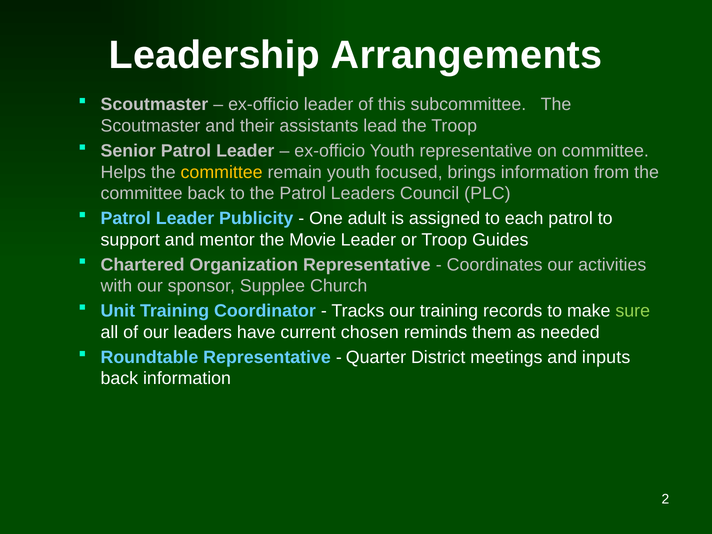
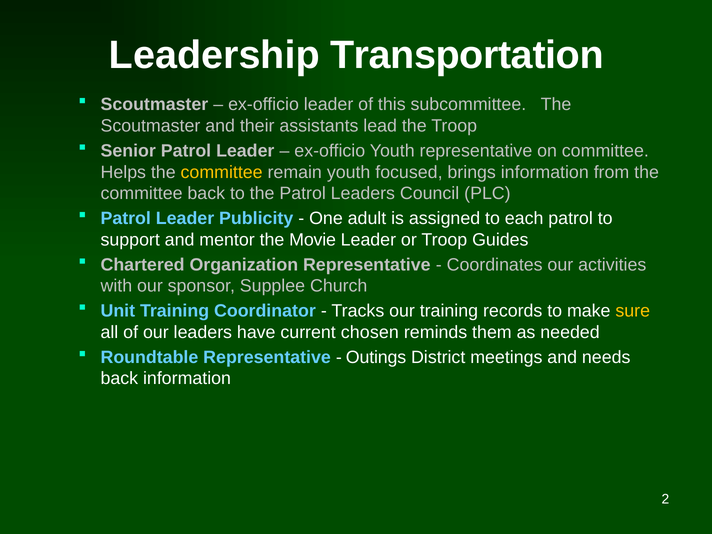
Arrangements: Arrangements -> Transportation (467, 55)
sure colour: light green -> yellow (633, 311)
Quarter: Quarter -> Outings (376, 357)
inputs: inputs -> needs (606, 357)
